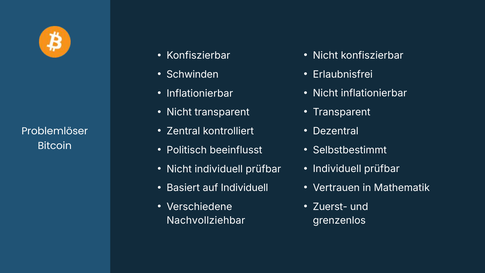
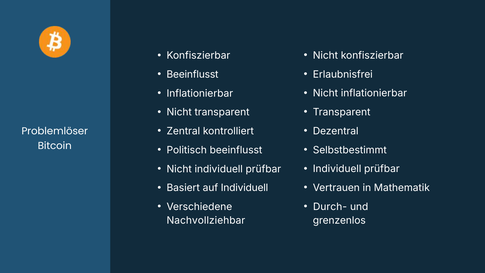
Schwinden: Schwinden -> Beeinflusst (193, 74)
Zuerst-: Zuerst- -> Durch- (330, 207)
